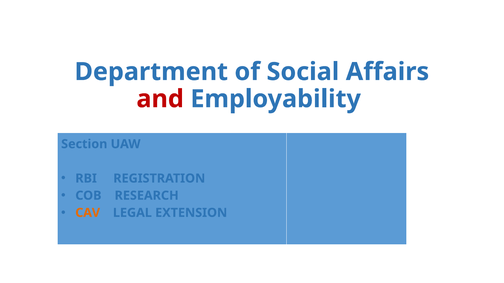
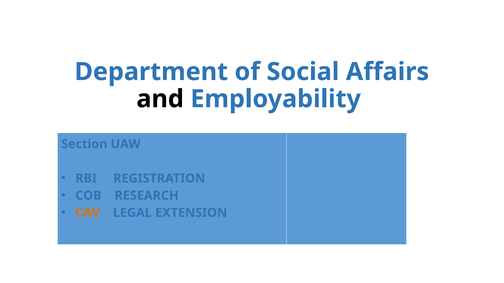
and colour: red -> black (160, 99)
